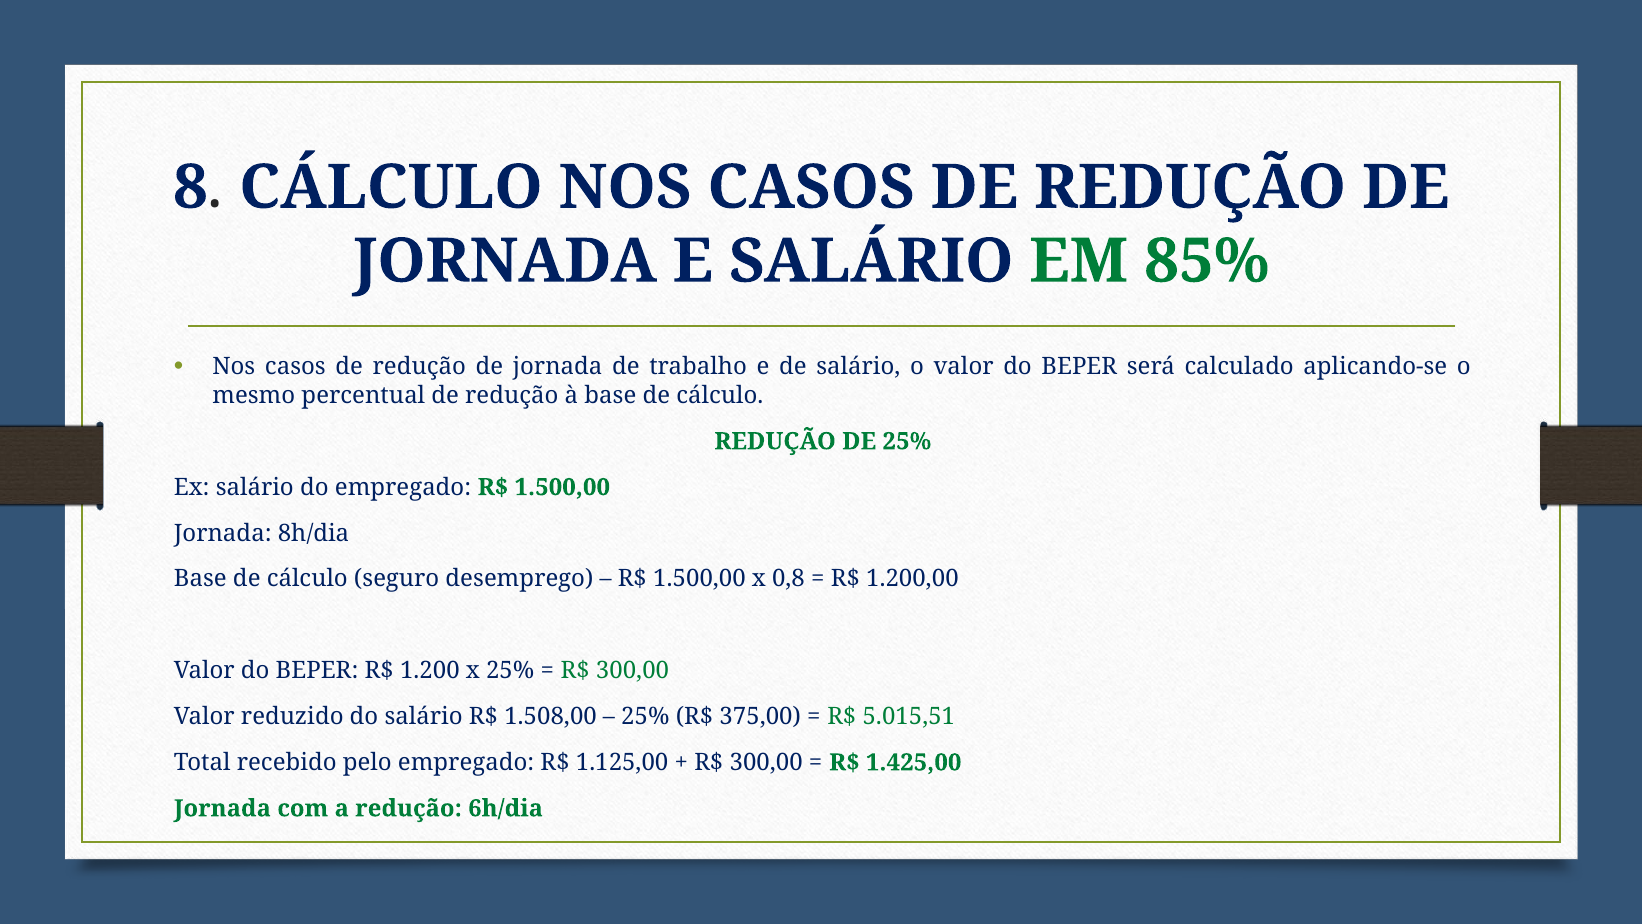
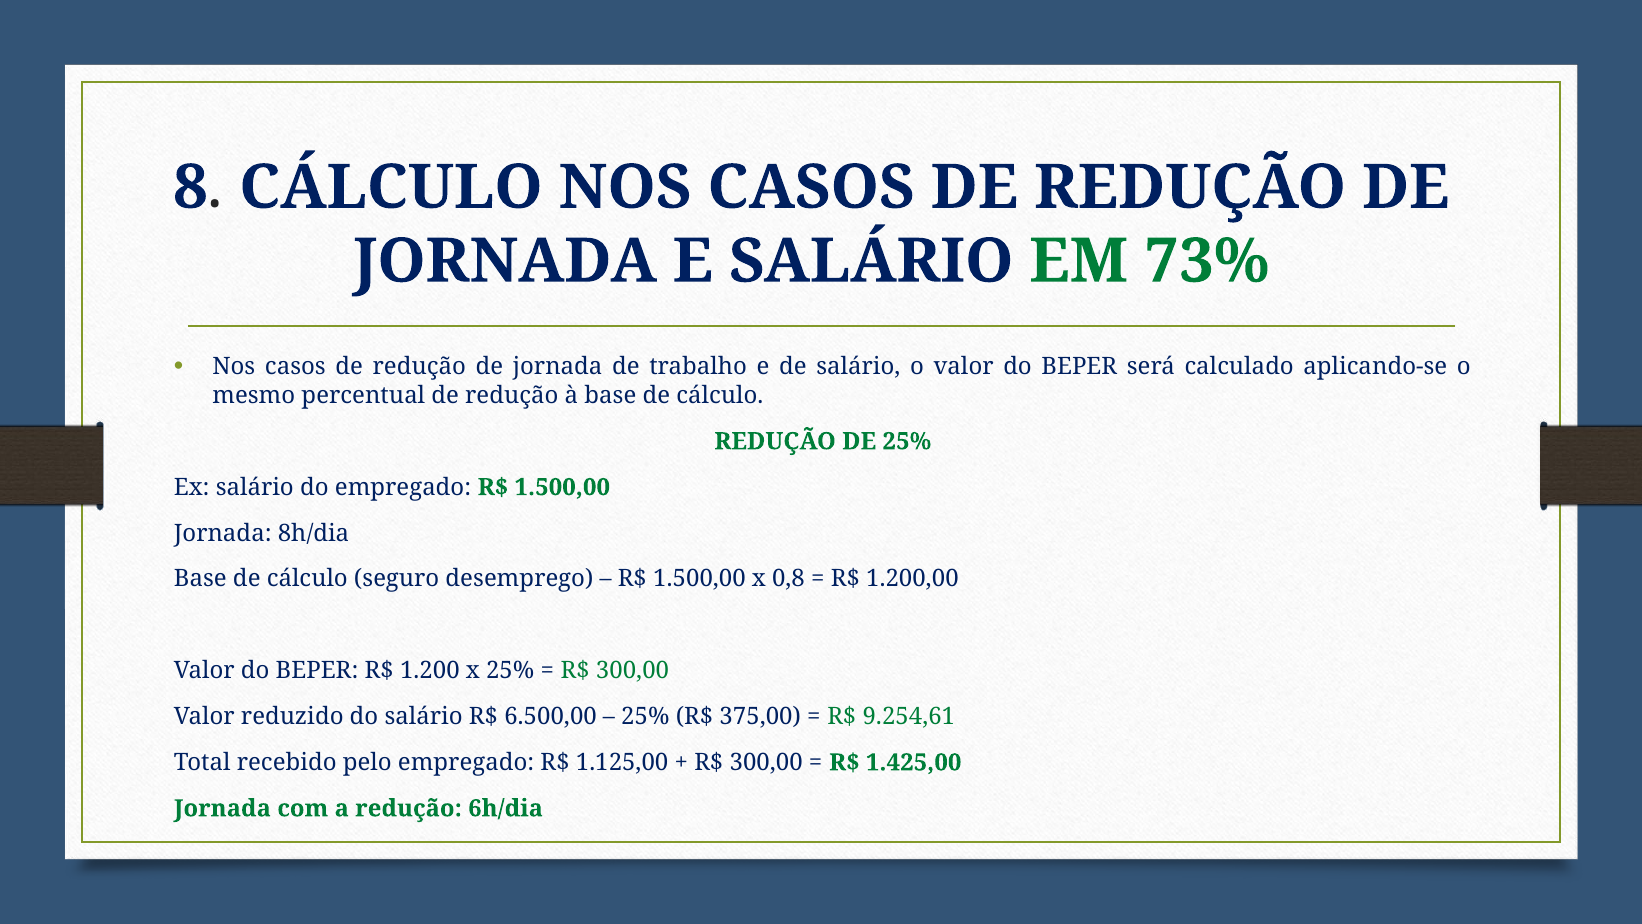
85%: 85% -> 73% (1207, 261)
1.508,00: 1.508,00 -> 6.500,00 (551, 716)
5.015,51: 5.015,51 -> 9.254,61 (909, 716)
